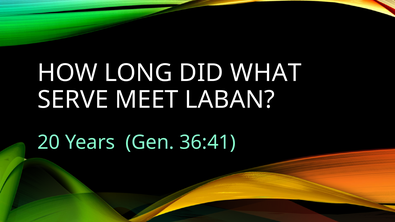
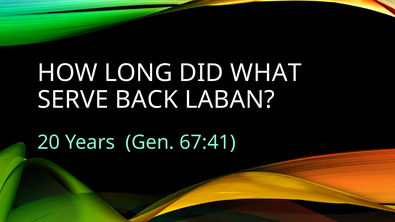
MEET: MEET -> BACK (147, 100)
36:41: 36:41 -> 67:41 (208, 143)
